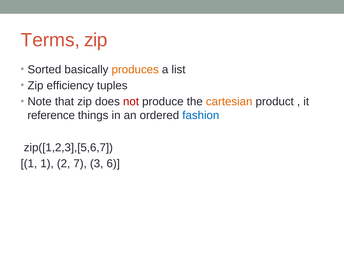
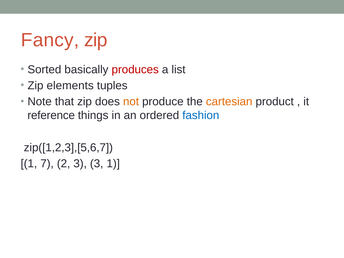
Terms: Terms -> Fancy (50, 40)
produces colour: orange -> red (135, 70)
efficiency: efficiency -> elements (70, 86)
not colour: red -> orange (131, 102)
1 1: 1 -> 7 (47, 164)
2 7: 7 -> 3 (80, 164)
3 6: 6 -> 1 (113, 164)
